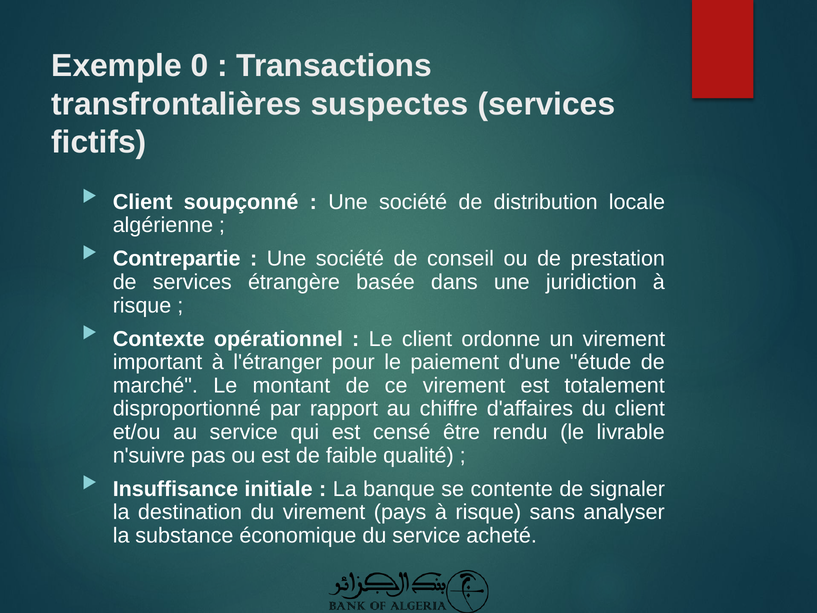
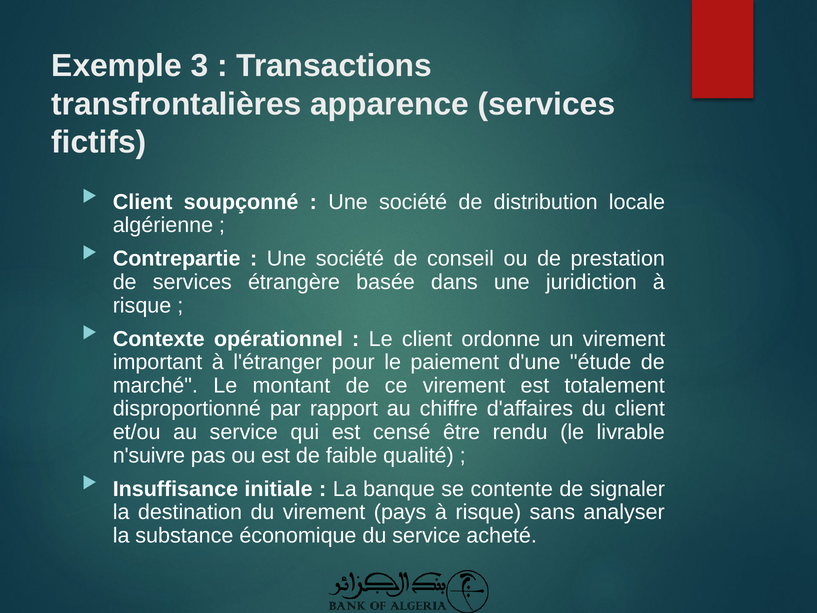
0: 0 -> 3 (199, 66)
suspectes: suspectes -> apparence (390, 104)
